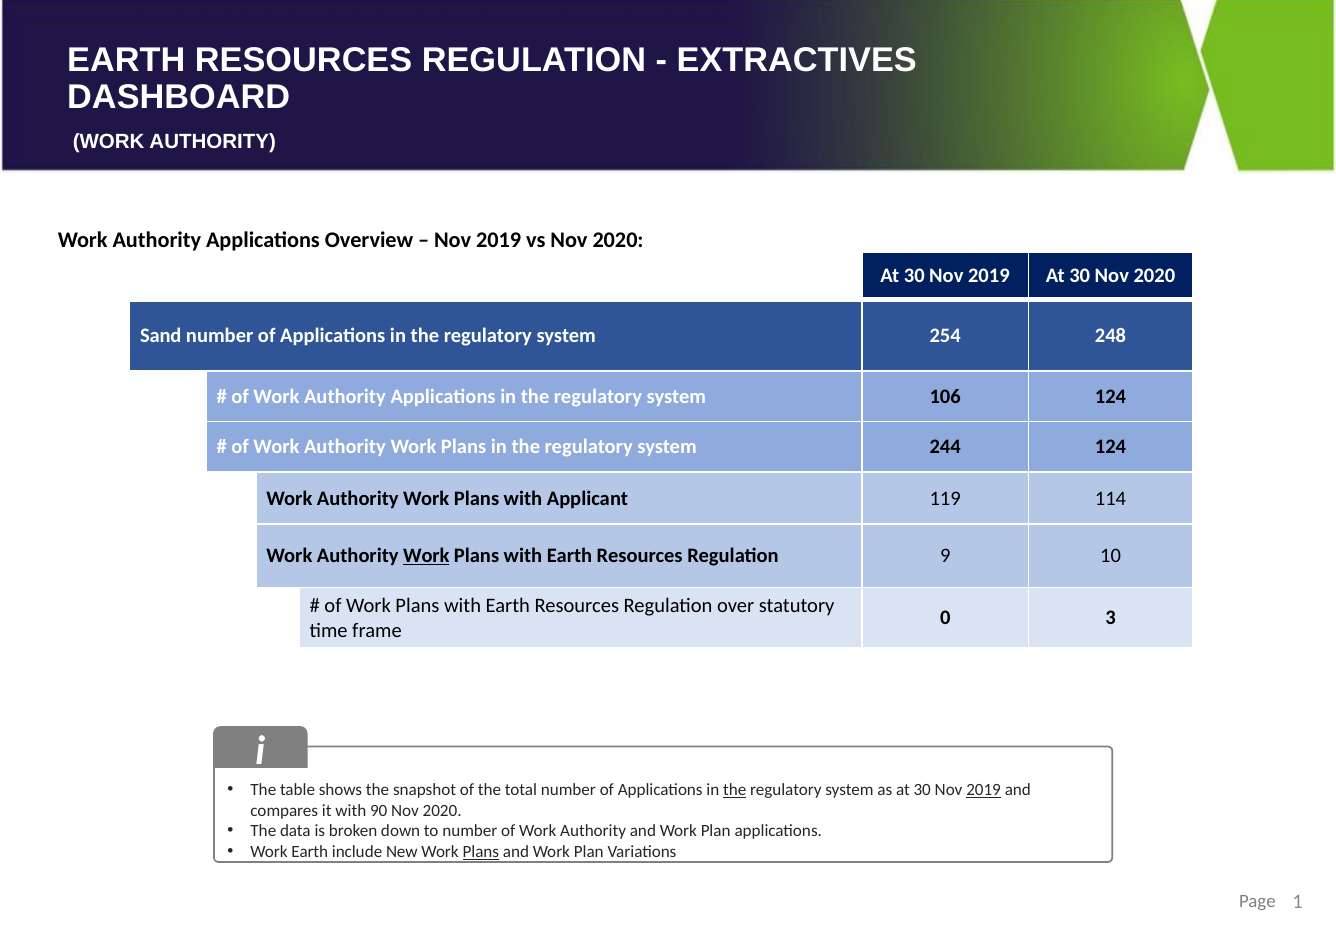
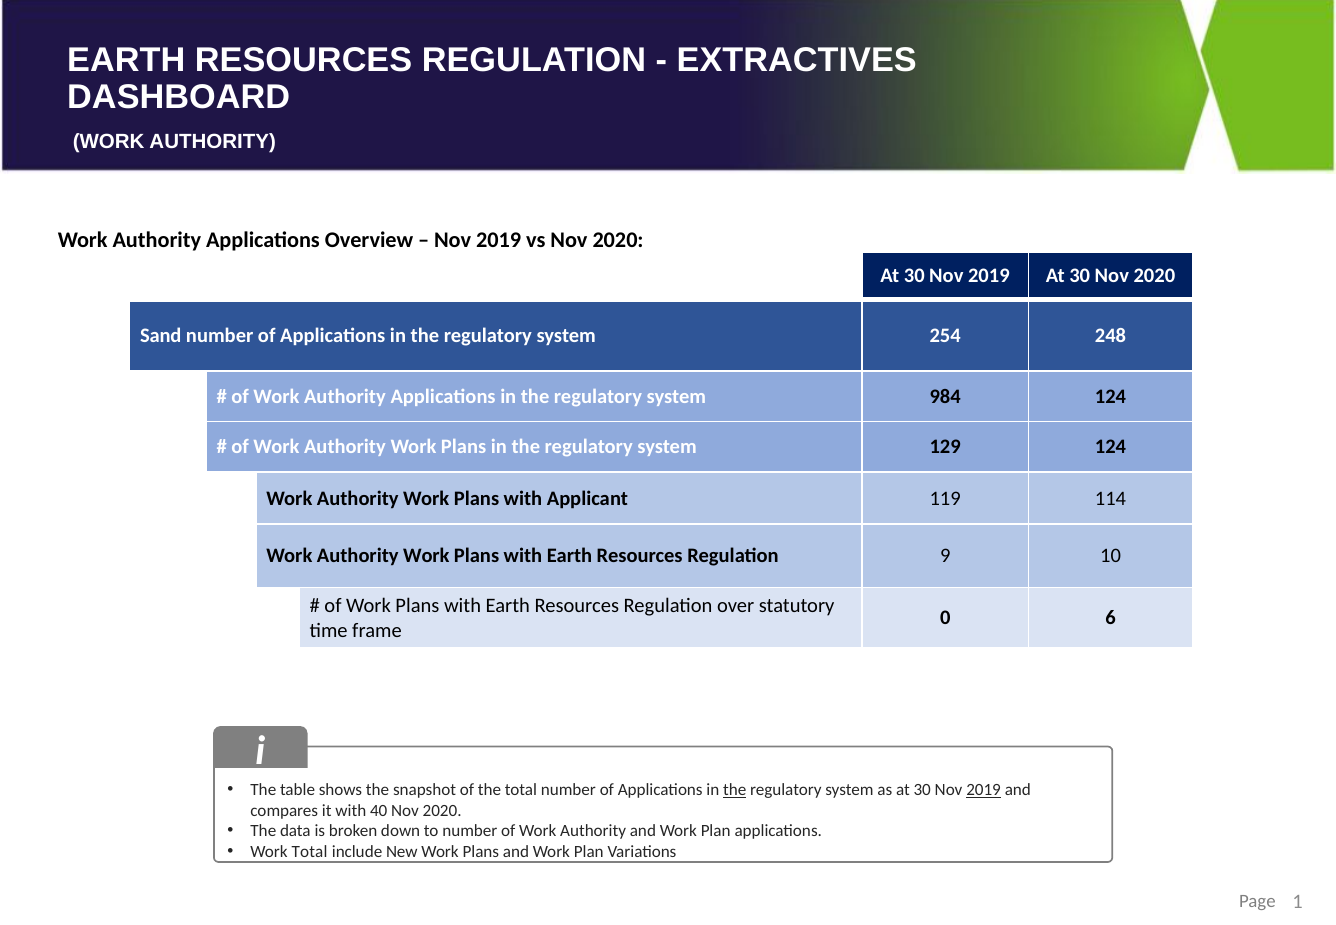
106: 106 -> 984 (945, 396)
244: 244 -> 129 (945, 447)
Work underline: present -> none (426, 556)
3: 3 -> 6 (1111, 618)
90: 90 -> 40 (379, 811)
Work Earth: Earth -> Total (310, 852)
Plans underline: present -> none (481, 852)
